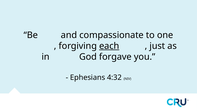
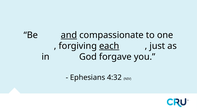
and underline: none -> present (69, 35)
